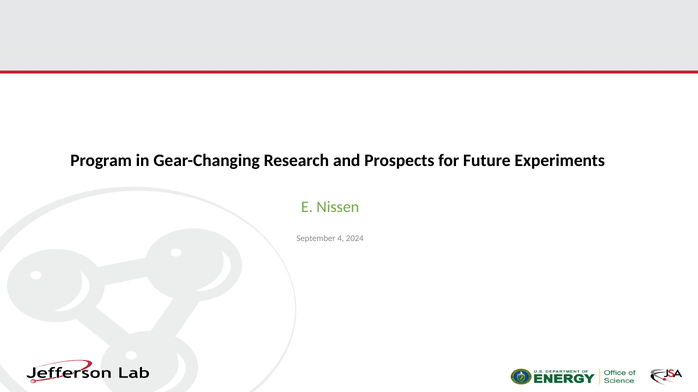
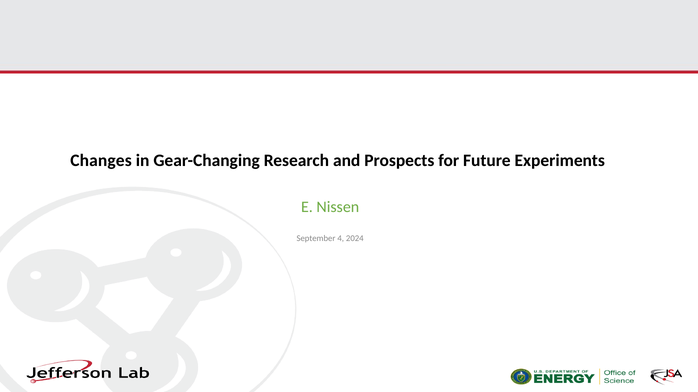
Program: Program -> Changes (101, 161)
